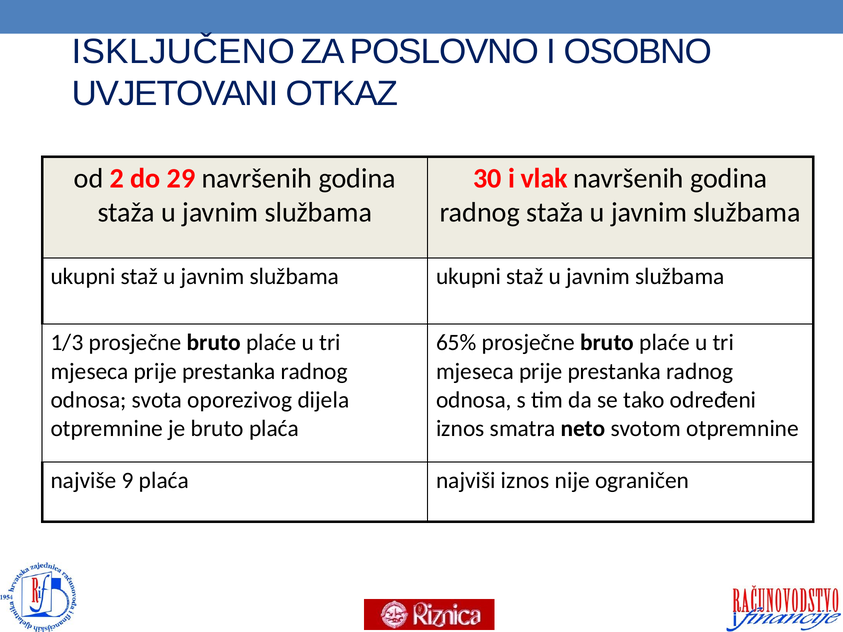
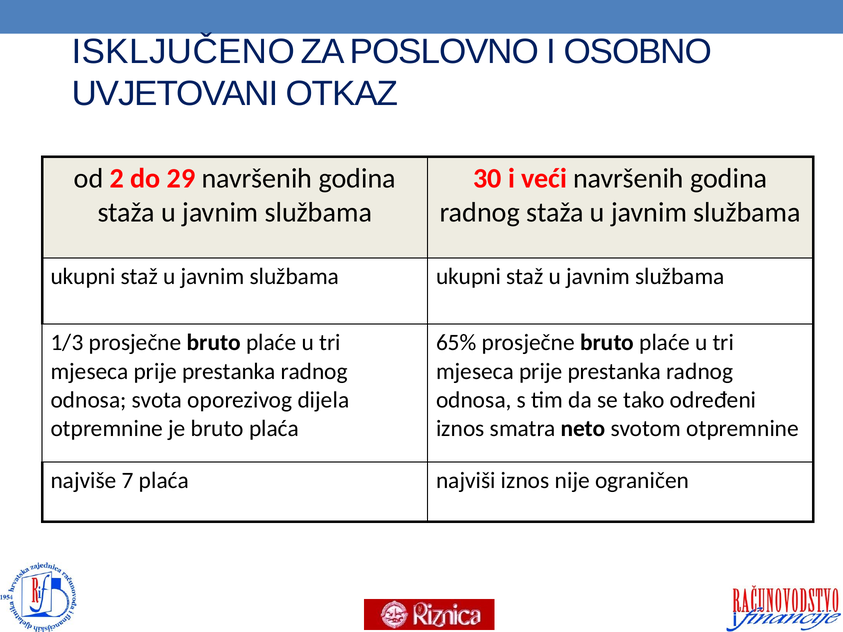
vlak: vlak -> veći (544, 178)
9: 9 -> 7 (128, 481)
